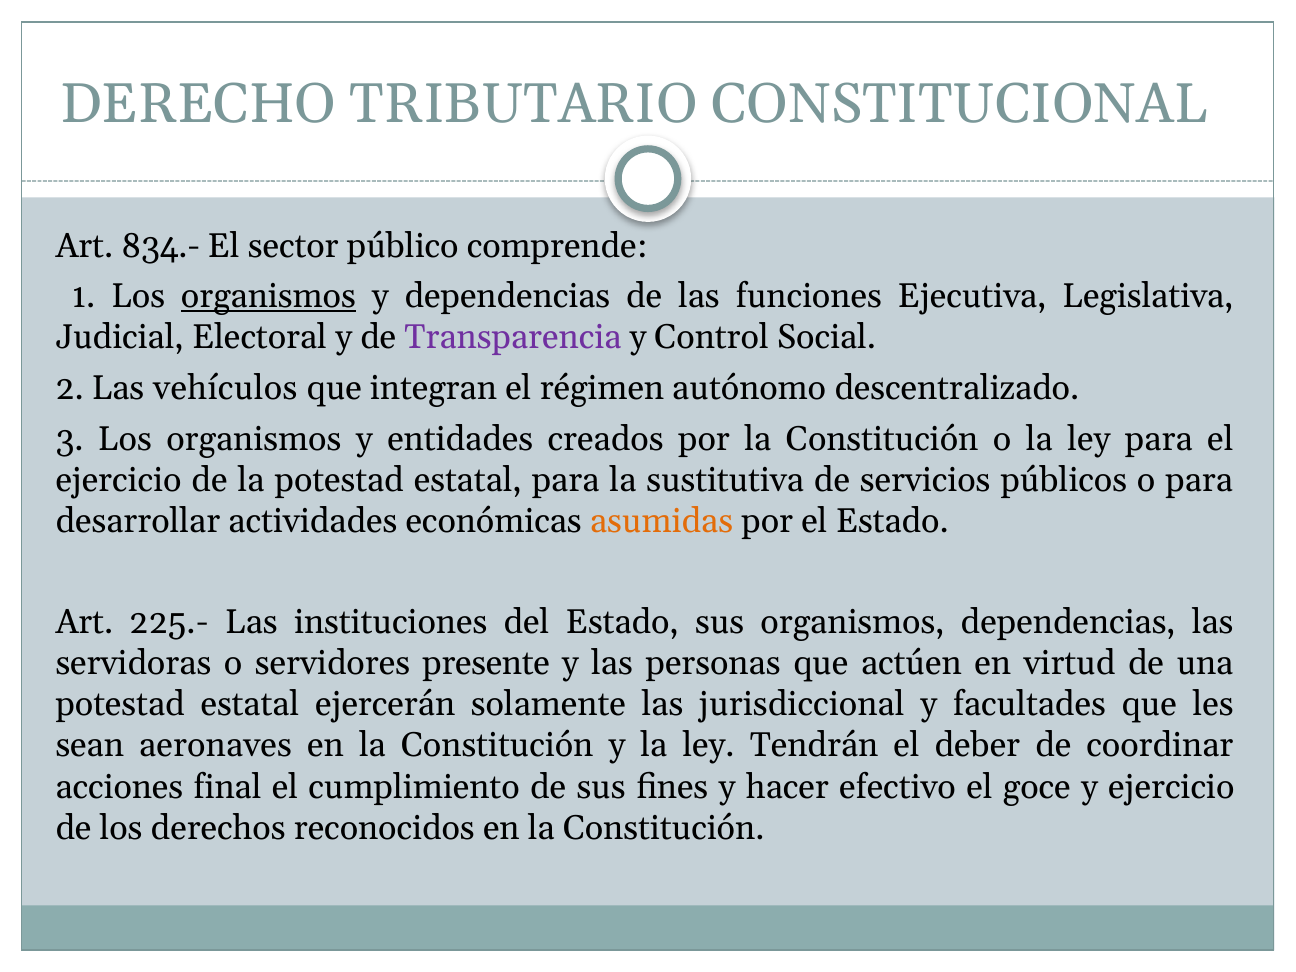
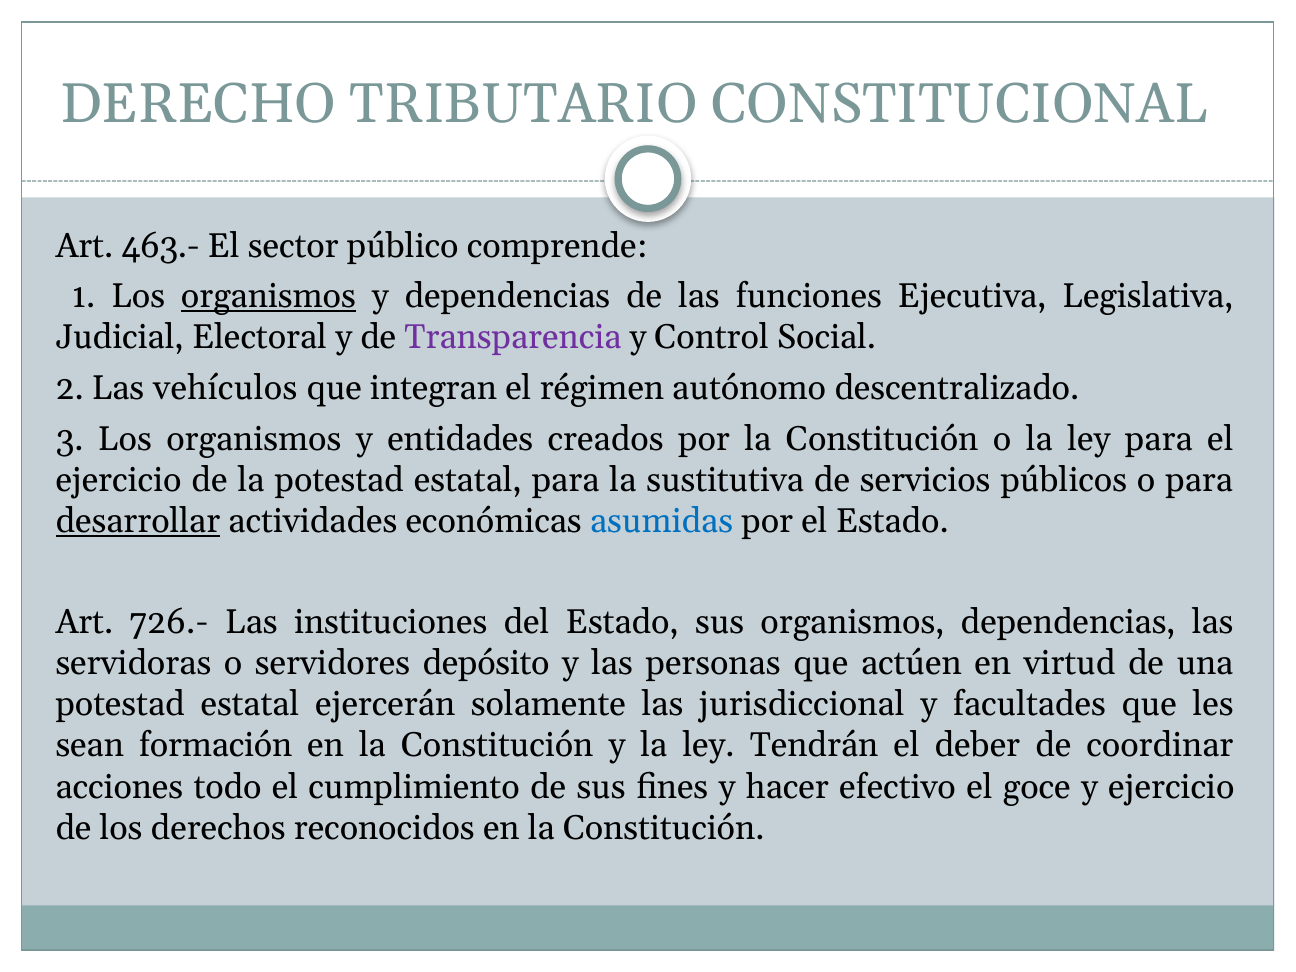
834.-: 834.- -> 463.- (161, 246)
desarrollar underline: none -> present (138, 521)
asumidas colour: orange -> blue (662, 521)
225.-: 225.- -> 726.- (169, 623)
presente: presente -> depósito (486, 664)
aeronaves: aeronaves -> formación (216, 746)
final: final -> todo (228, 787)
